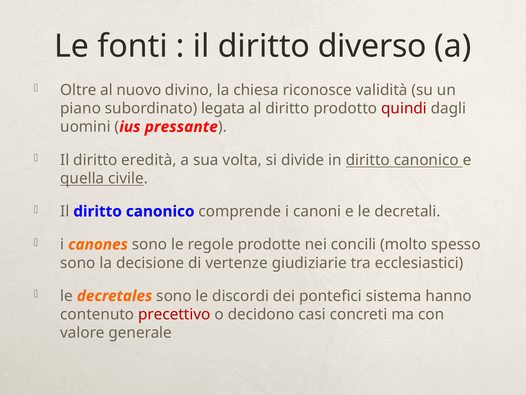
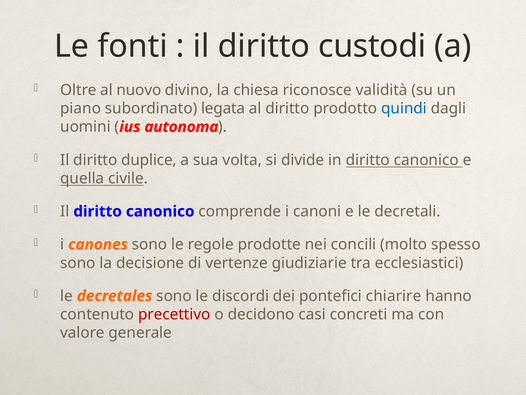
diverso: diverso -> custodi (372, 46)
quindi colour: red -> blue (404, 108)
pressante: pressante -> autonoma (181, 127)
eredità: eredità -> duplice (149, 160)
sistema: sistema -> chiarire (394, 296)
